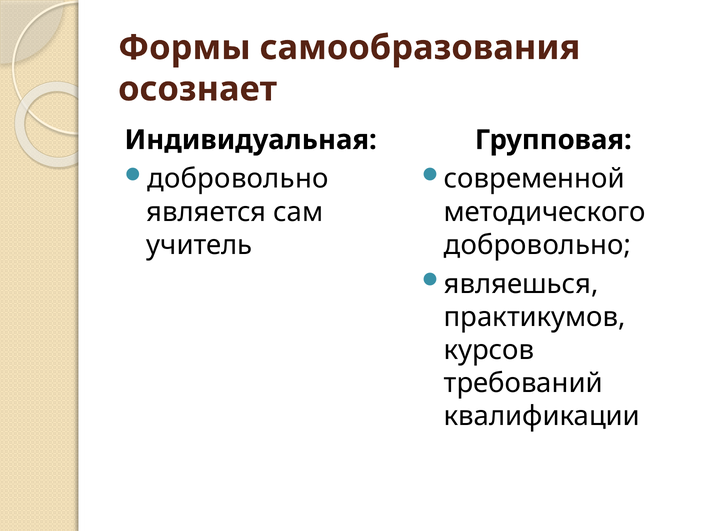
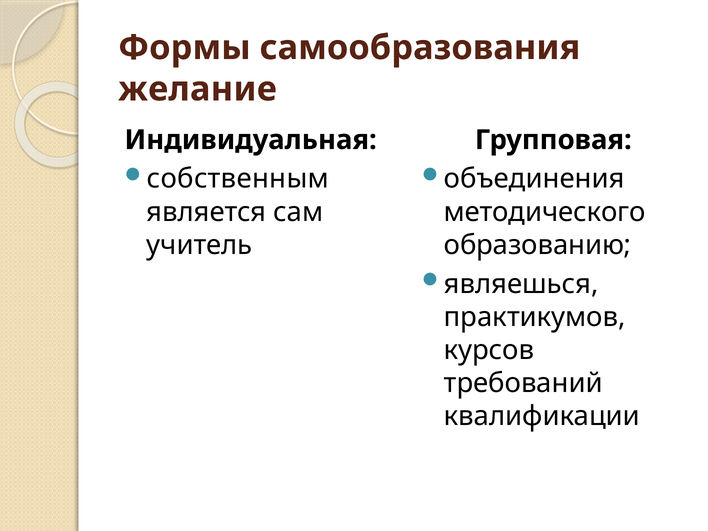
осознает: осознает -> желание (198, 89)
добровольно: добровольно -> собственным (238, 179)
современной: современной -> объединения (534, 179)
добровольно: добровольно -> образованию (538, 245)
